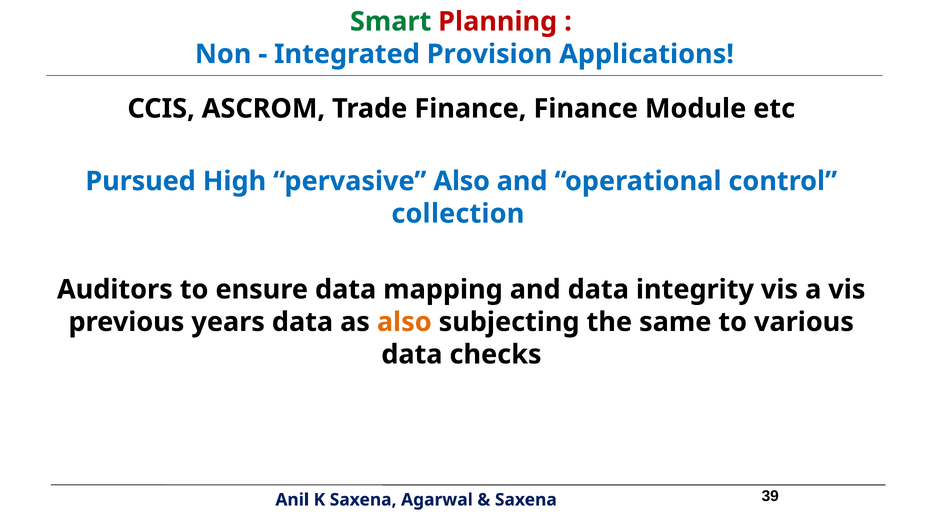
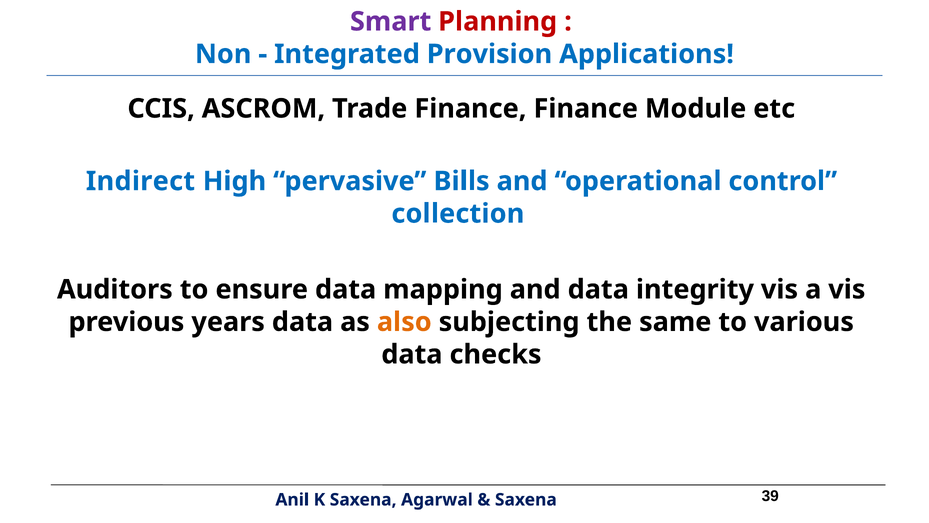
Smart colour: green -> purple (391, 22)
Pursued: Pursued -> Indirect (140, 181)
pervasive Also: Also -> Bills (462, 181)
